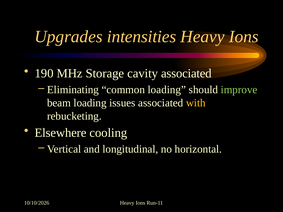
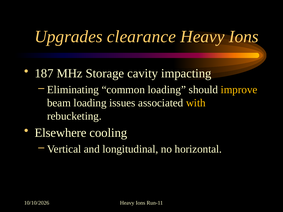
intensities: intensities -> clearance (141, 37)
190: 190 -> 187 (44, 74)
cavity associated: associated -> impacting (186, 74)
improve colour: light green -> yellow (239, 90)
